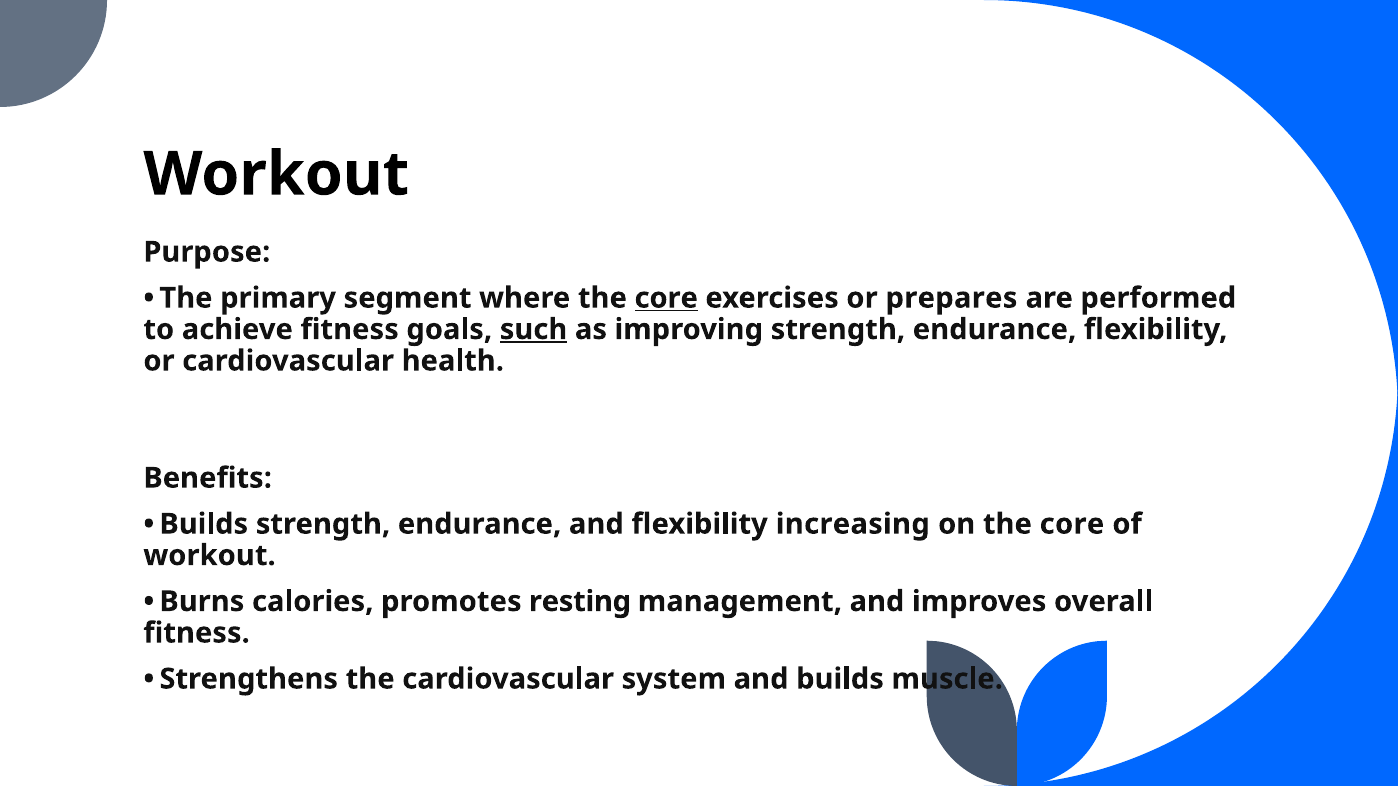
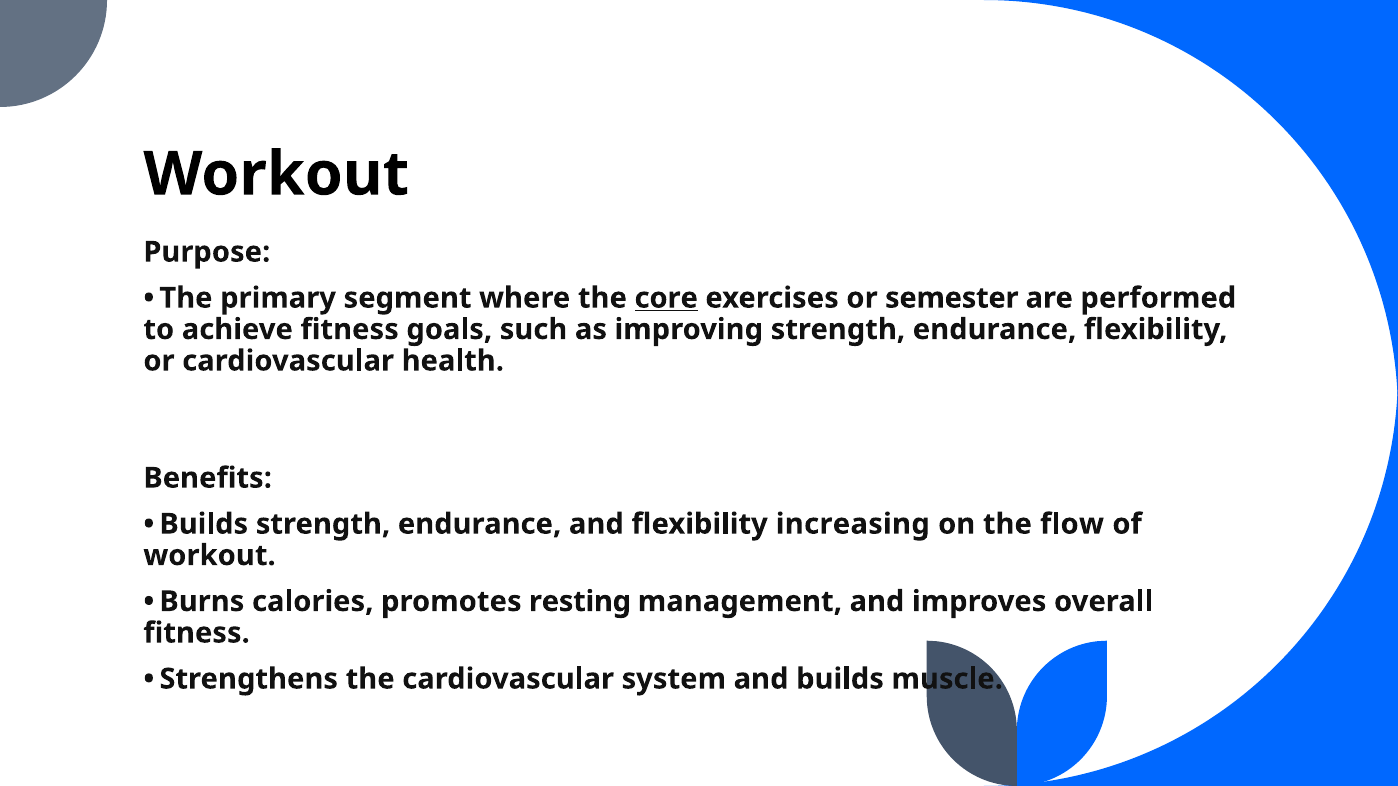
prepares: prepares -> semester (952, 298)
such underline: present -> none (534, 330)
on the core: core -> flow (1072, 524)
